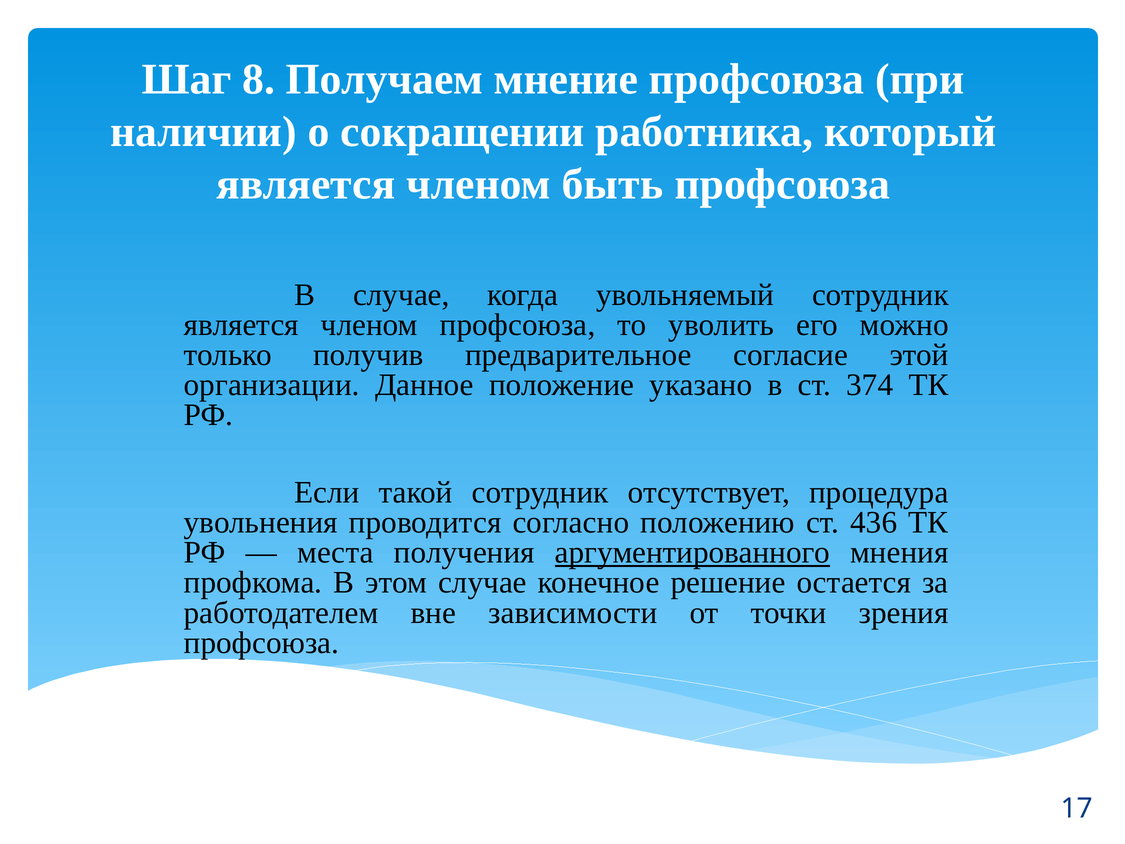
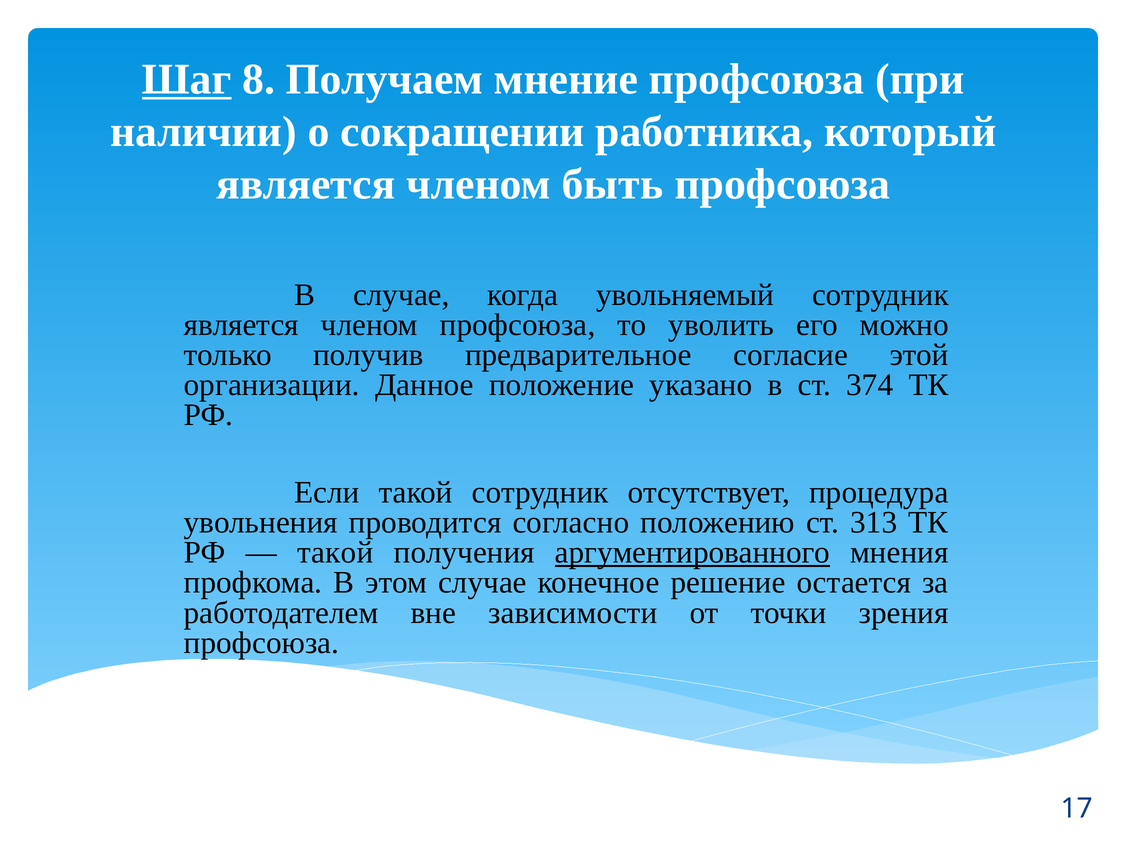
Шаг underline: none -> present (187, 79)
436: 436 -> 313 (874, 522)
места: места -> такой (335, 552)
